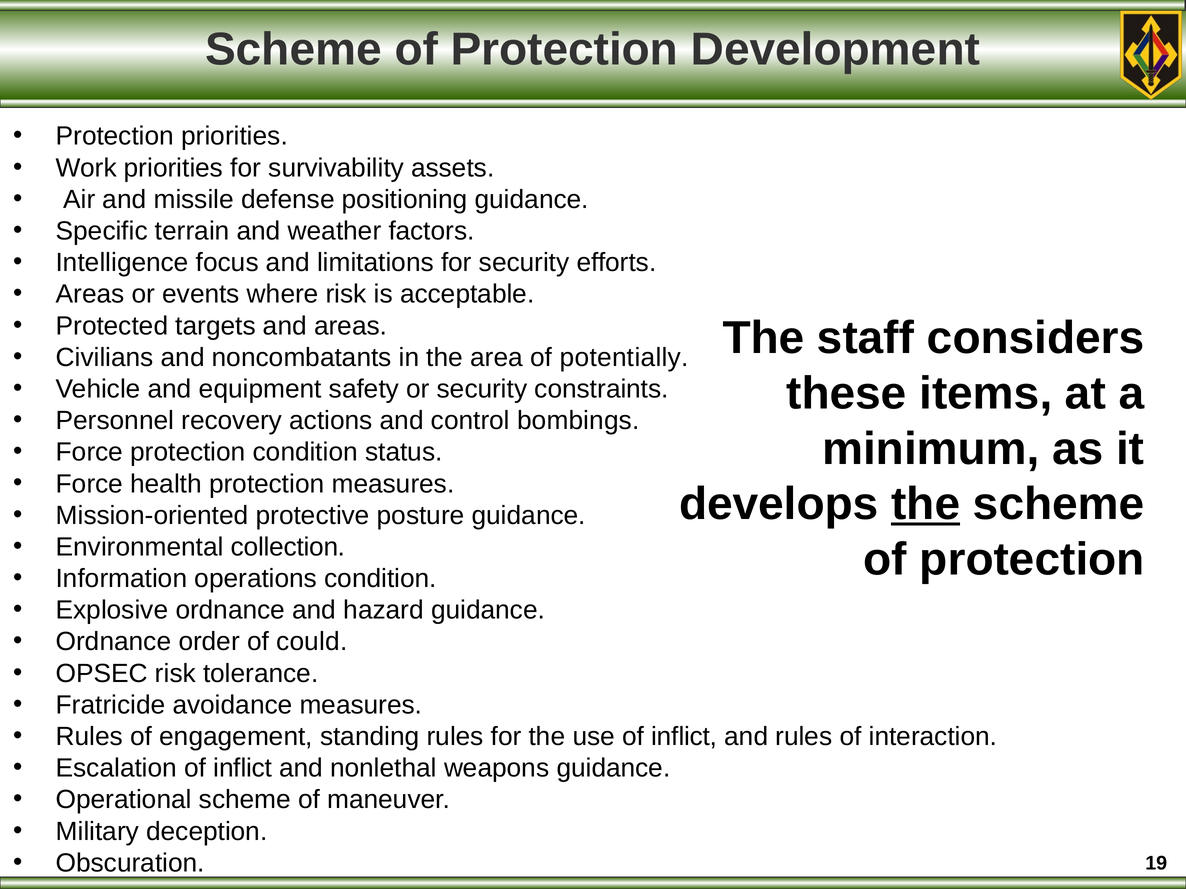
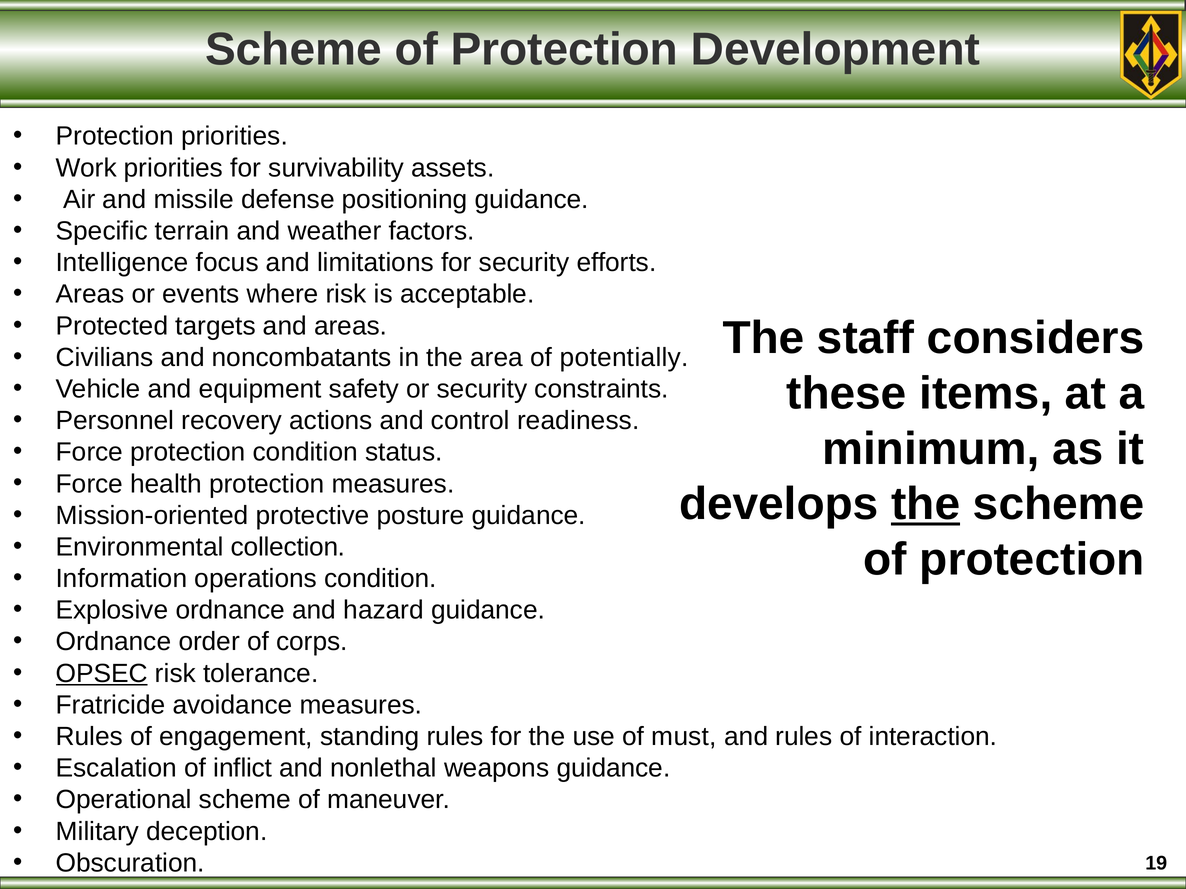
bombings: bombings -> readiness (578, 421)
could: could -> corps (312, 642)
OPSEC underline: none -> present (102, 674)
use of inflict: inflict -> must (684, 737)
